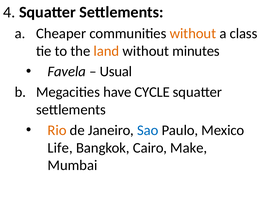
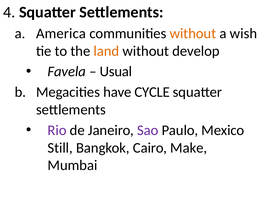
Cheaper: Cheaper -> America (61, 33)
class: class -> wish (243, 33)
minutes: minutes -> develop (196, 51)
Rio colour: orange -> purple (57, 130)
Sao colour: blue -> purple (148, 130)
Life: Life -> Still (60, 147)
